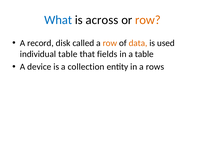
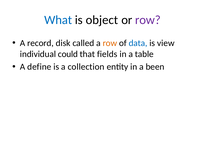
across: across -> object (102, 20)
row colour: orange -> purple (148, 20)
data colour: orange -> blue (138, 43)
used: used -> view (166, 43)
individual table: table -> could (68, 54)
device: device -> define (39, 67)
rows: rows -> been (155, 67)
